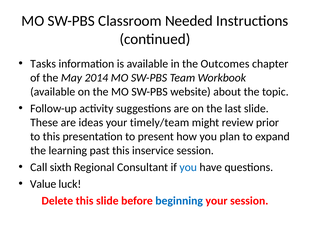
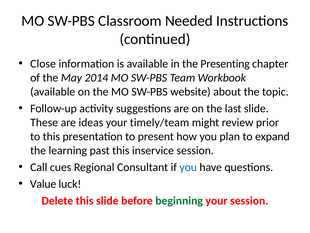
Tasks: Tasks -> Close (43, 64)
Outcomes: Outcomes -> Presenting (225, 64)
sixth: sixth -> cues (61, 167)
beginning colour: blue -> green (179, 200)
